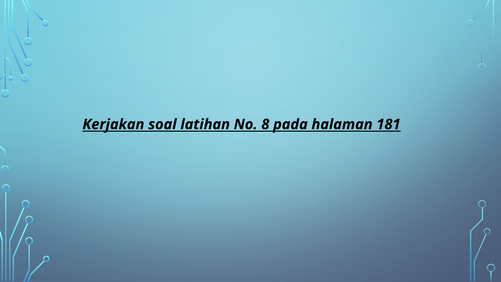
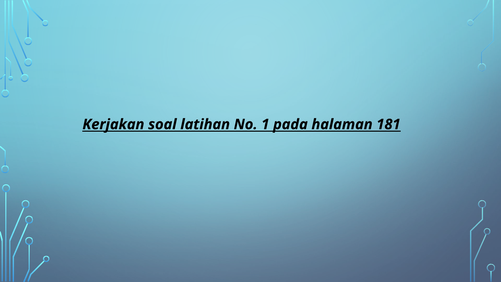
8: 8 -> 1 (265, 124)
